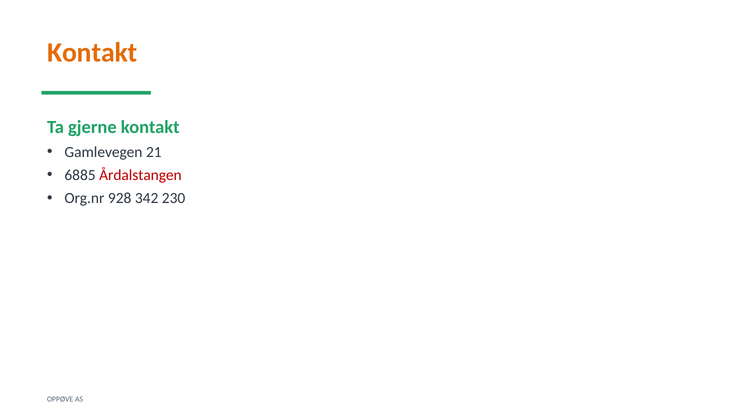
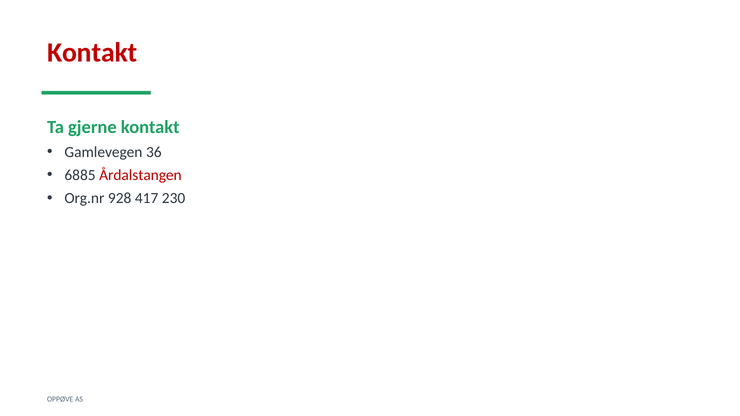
Kontakt colour: orange -> red (92, 53)
21: 21 -> 36 (154, 152)
342: 342 -> 417 (147, 198)
